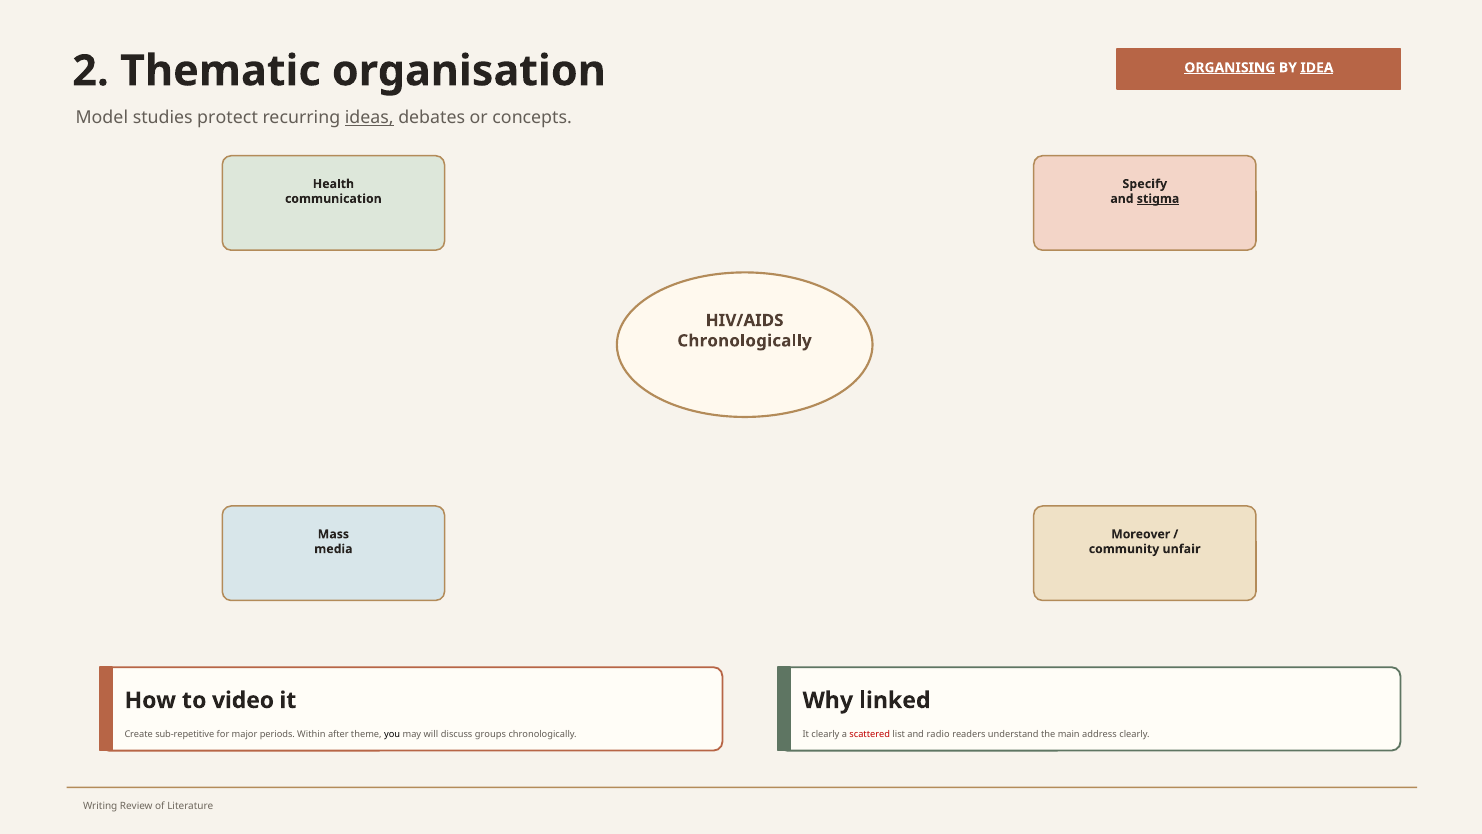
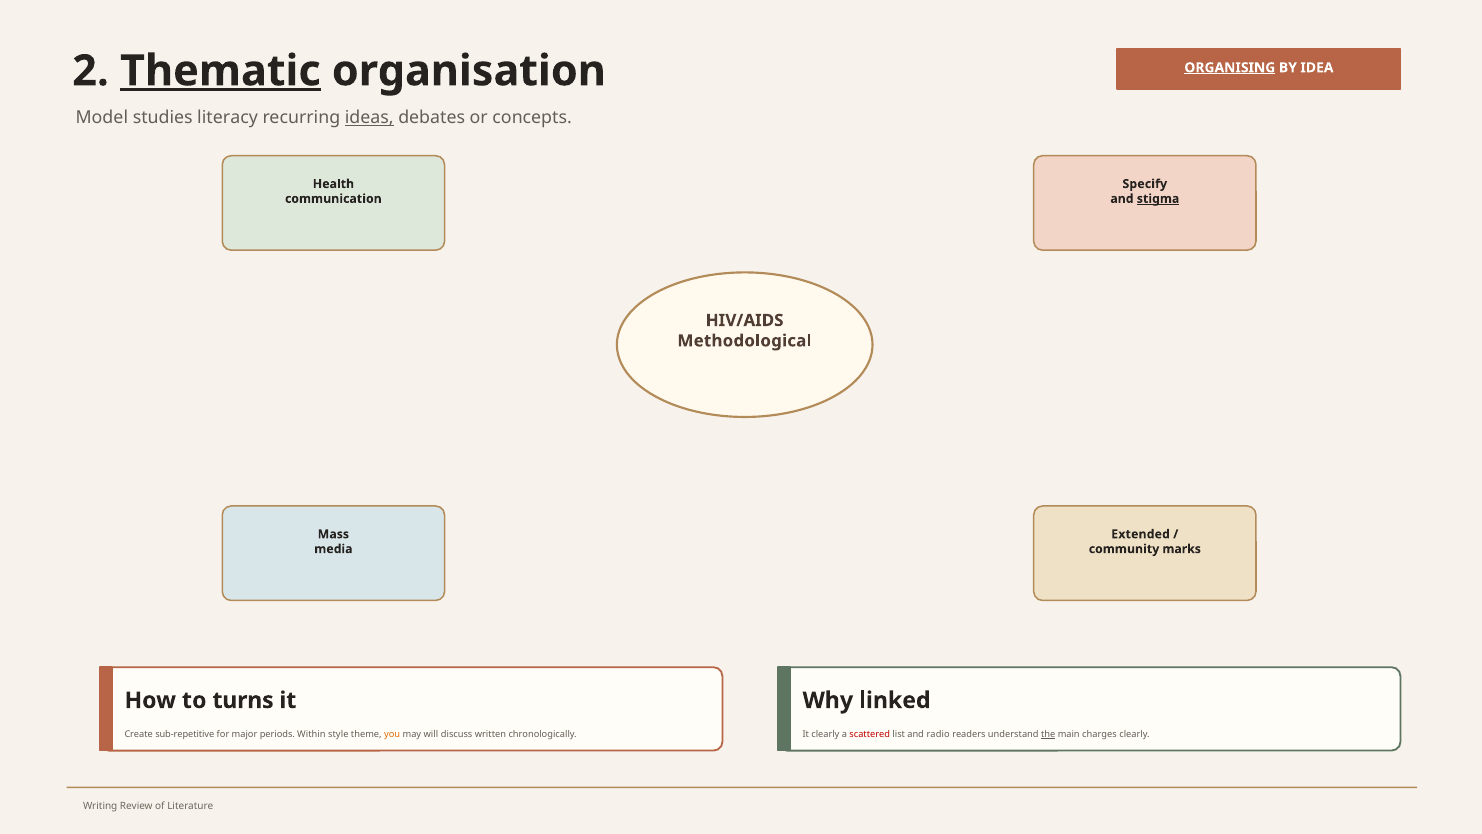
Thematic underline: none -> present (220, 71)
IDEA underline: present -> none (1317, 68)
protect: protect -> literacy (228, 118)
Chronologically: Chronologically -> Methodological (745, 341)
Moreover: Moreover -> Extended (1141, 534)
unfair: unfair -> marks (1182, 549)
video: video -> turns (243, 700)
after: after -> style (338, 734)
you colour: black -> orange (392, 734)
groups: groups -> written (490, 734)
the underline: none -> present (1048, 734)
address: address -> charges (1099, 734)
